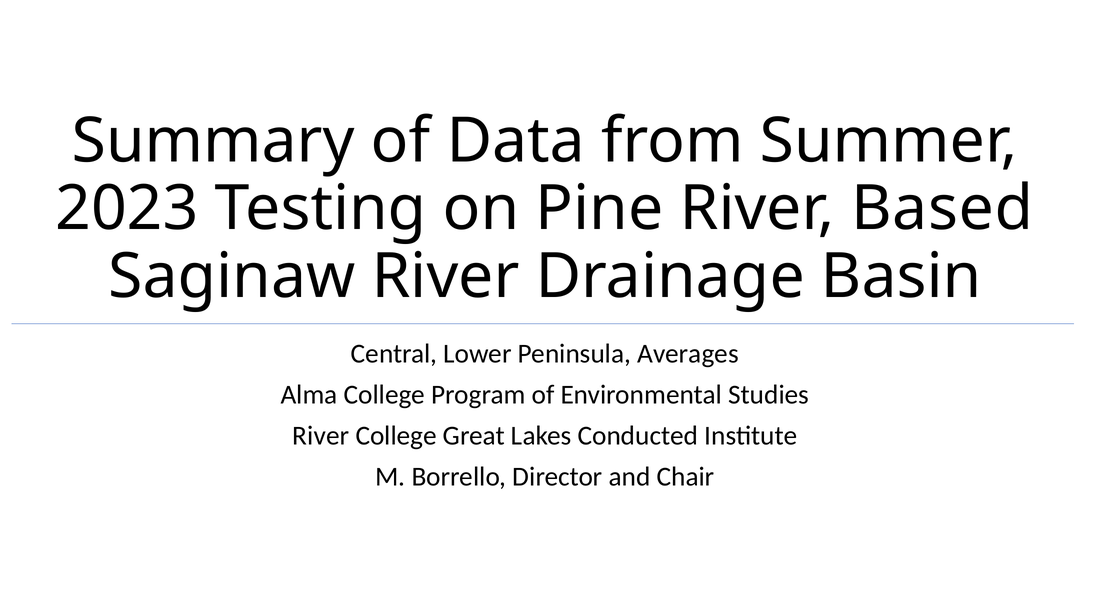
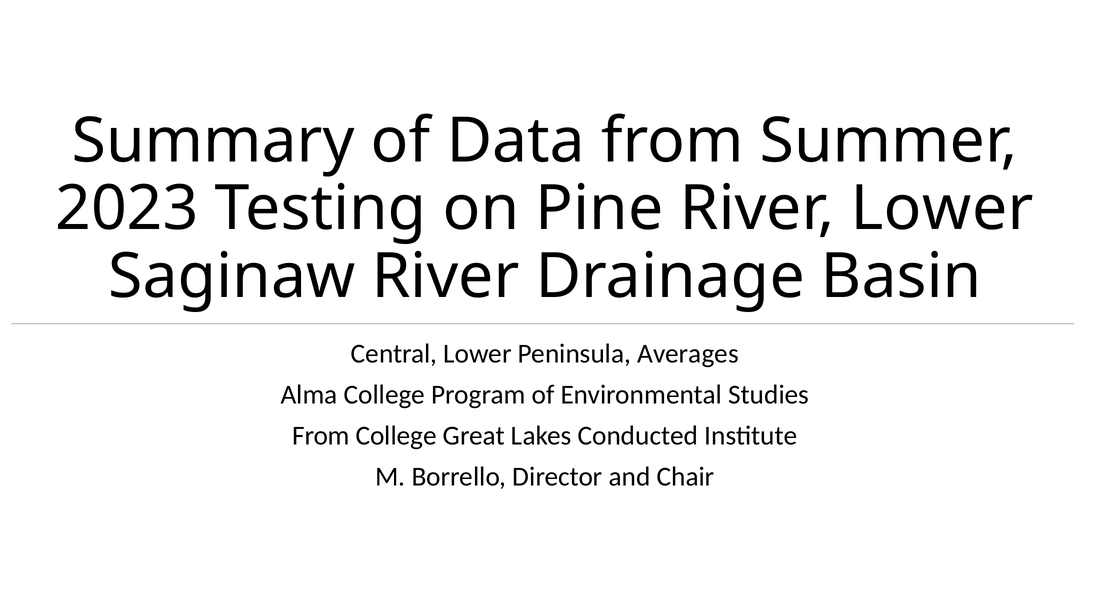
River Based: Based -> Lower (942, 209)
River: River -> From (321, 436)
